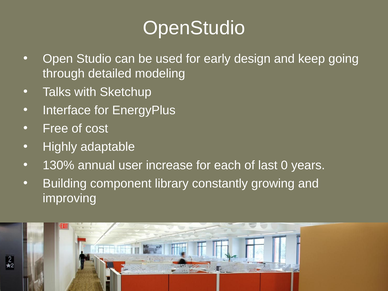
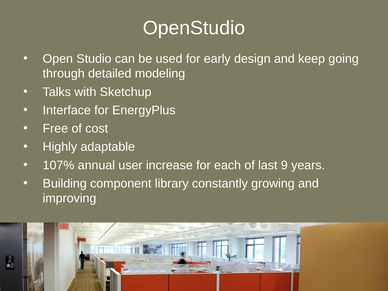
130%: 130% -> 107% (59, 165)
0: 0 -> 9 (284, 165)
